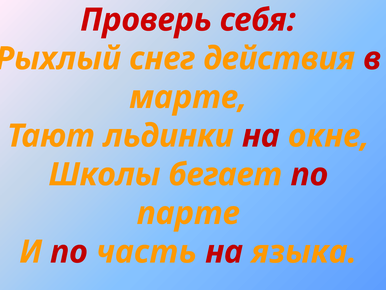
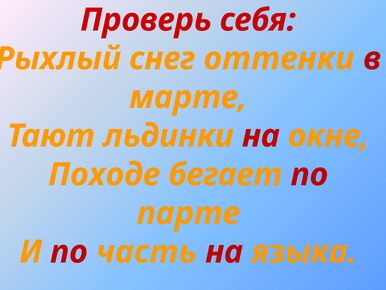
действия: действия -> оттенки (279, 59)
Школы: Школы -> Походе (104, 174)
